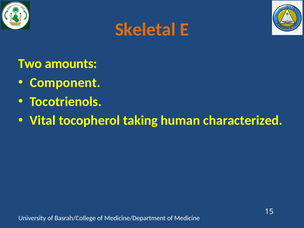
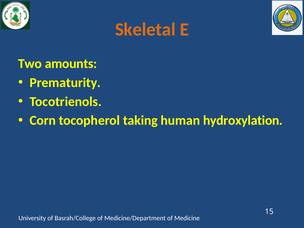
Component: Component -> Prematurity (65, 83)
Vital: Vital -> Corn (43, 121)
characterized: characterized -> hydroxylation (243, 121)
